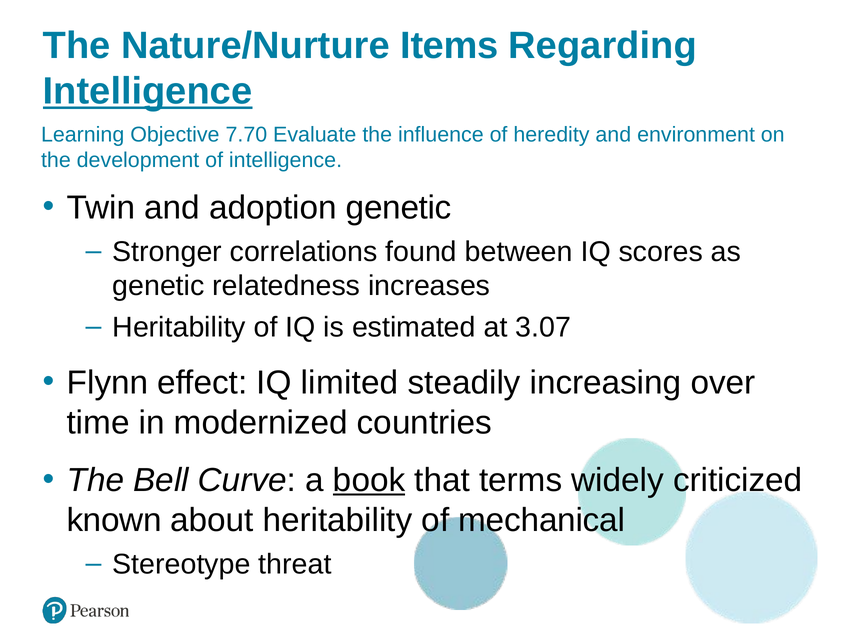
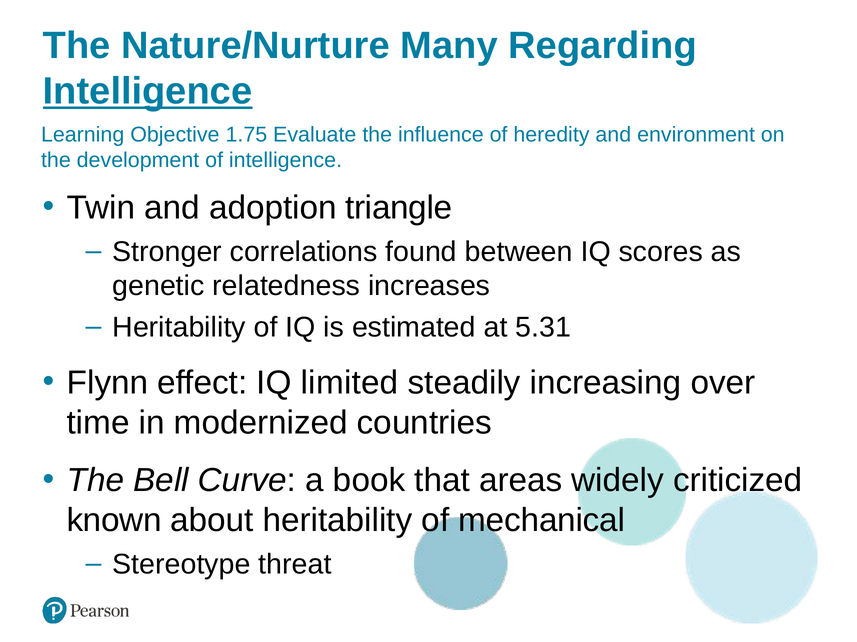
Items: Items -> Many (449, 46)
7.70: 7.70 -> 1.75 (246, 135)
adoption genetic: genetic -> triangle (399, 208)
3.07: 3.07 -> 5.31 (543, 328)
book underline: present -> none (369, 481)
terms: terms -> areas (521, 481)
